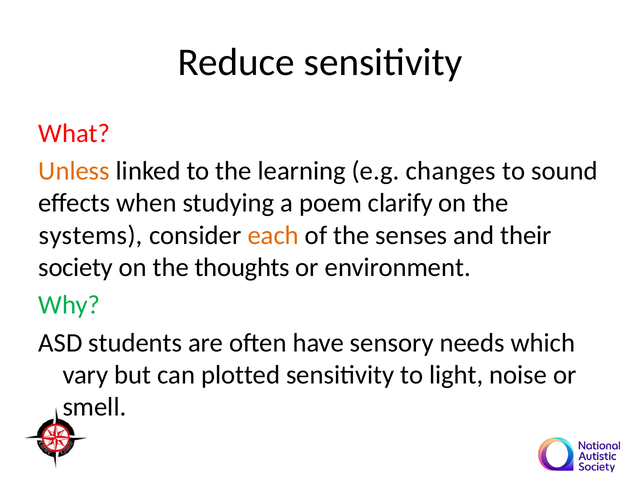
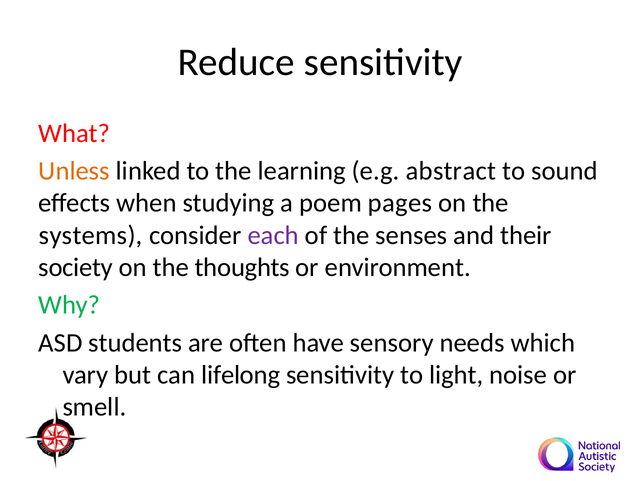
changes: changes -> abstract (451, 171)
clarify: clarify -> pages (400, 203)
each colour: orange -> purple (273, 235)
plotted: plotted -> lifelong (241, 375)
